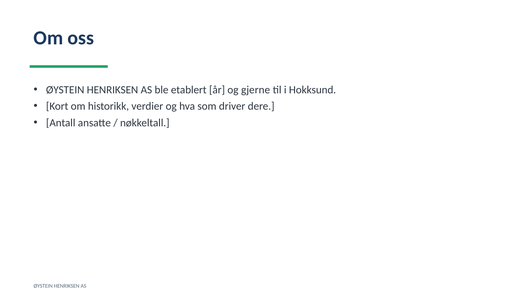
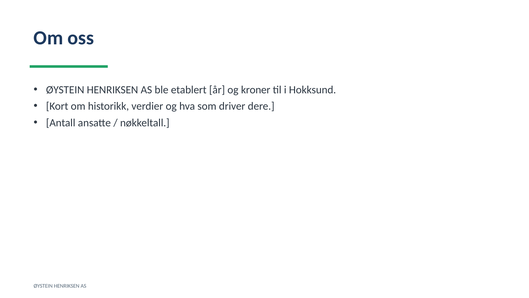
gjerne: gjerne -> kroner (256, 90)
